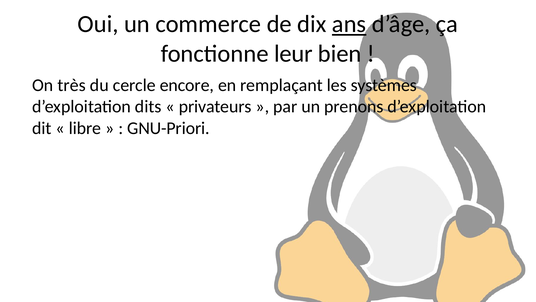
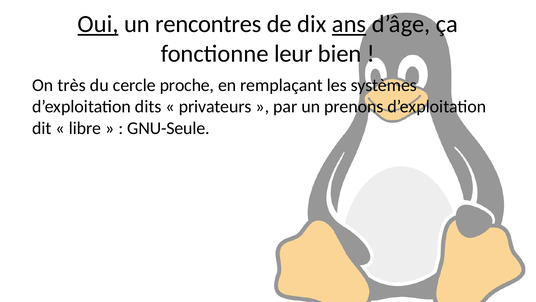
Oui underline: none -> present (98, 24)
commerce: commerce -> rencontres (208, 24)
encore: encore -> proche (187, 85)
GNU-Priori: GNU-Priori -> GNU-Seule (168, 128)
